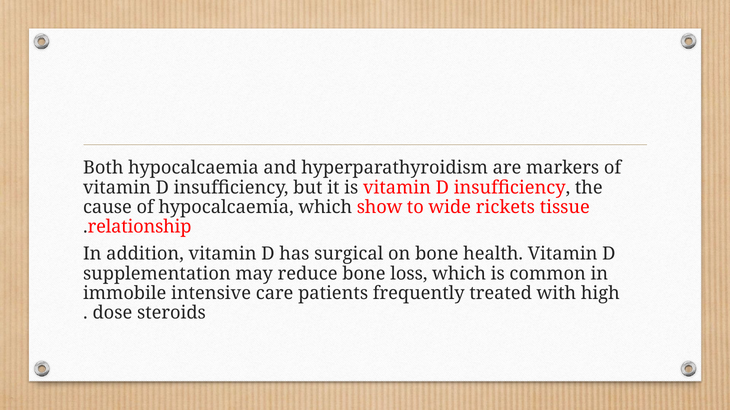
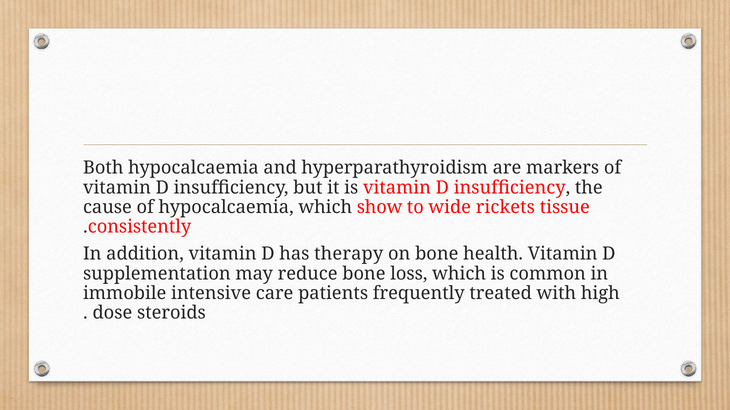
relationship: relationship -> consistently (140, 227)
surgical: surgical -> therapy (349, 254)
